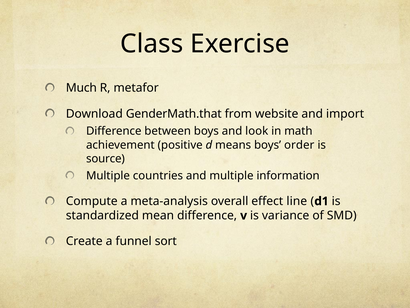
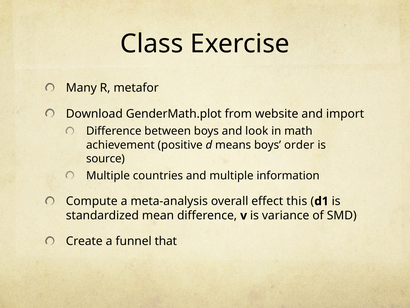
Much: Much -> Many (81, 88)
GenderMath.that: GenderMath.that -> GenderMath.plot (174, 114)
line: line -> this (297, 201)
sort: sort -> that (166, 241)
